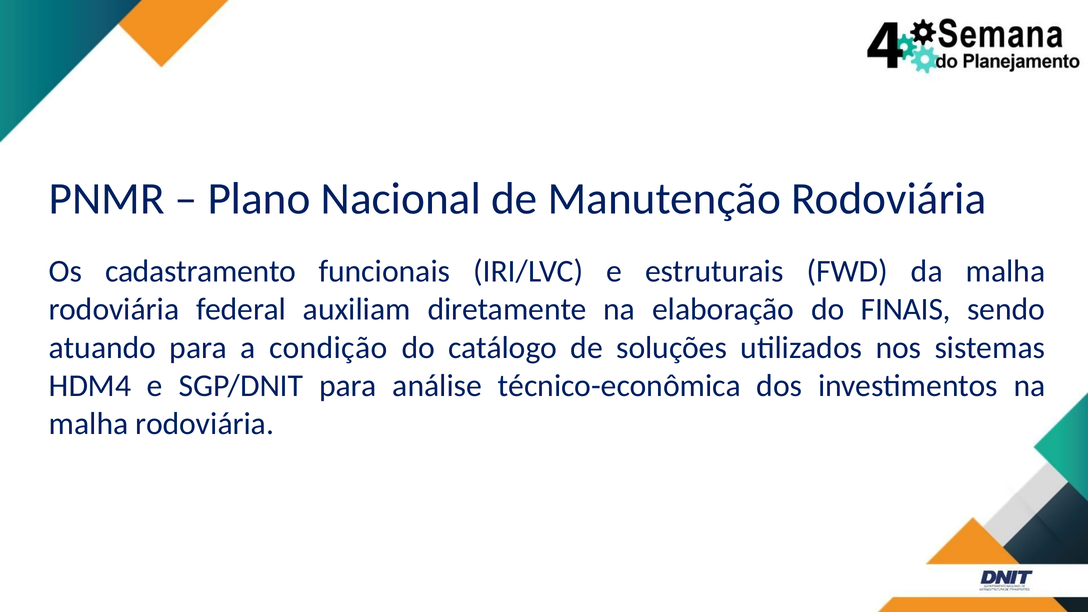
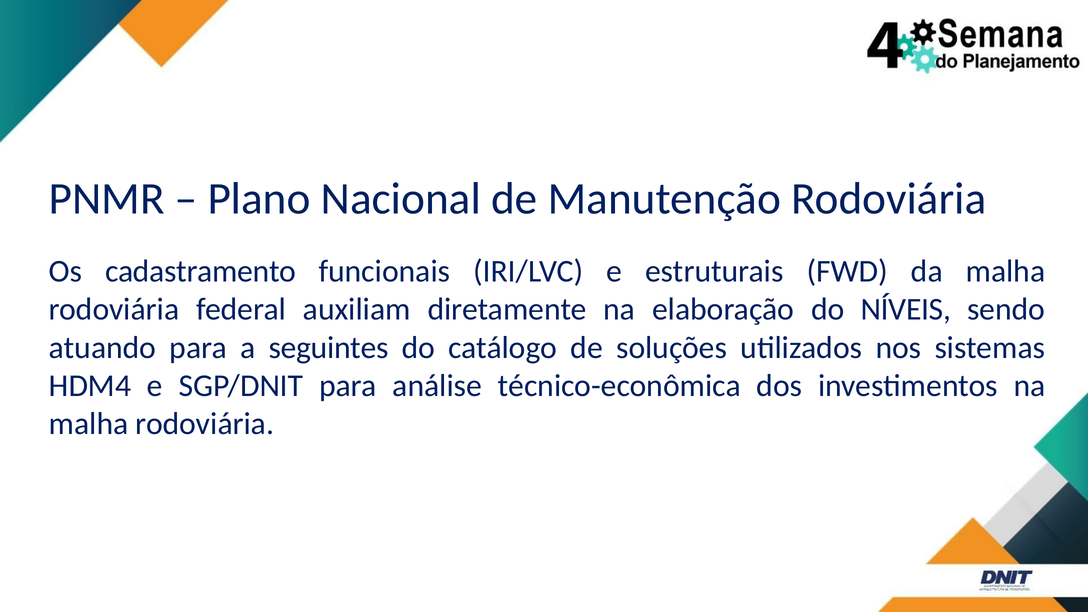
FINAIS: FINAIS -> NÍVEIS (906, 309)
condição: condição -> seguintes (329, 348)
